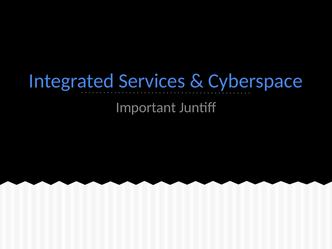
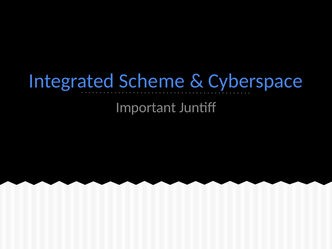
Services: Services -> Scheme (152, 81)
